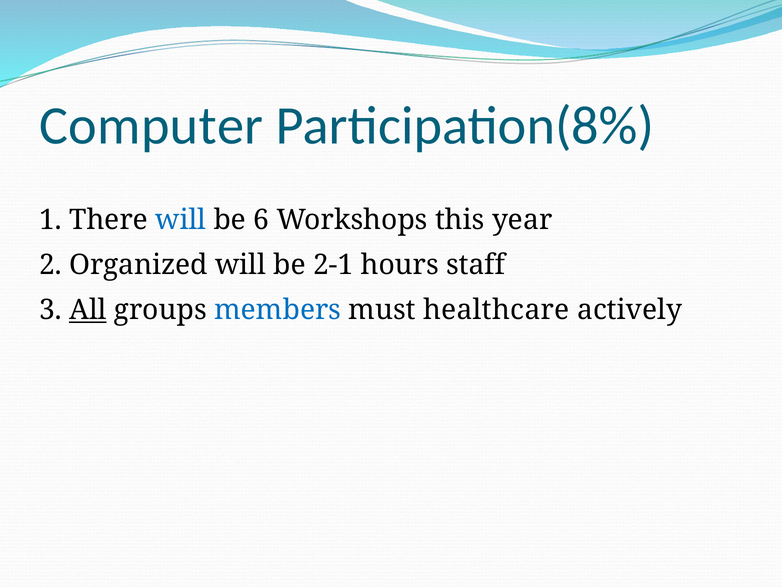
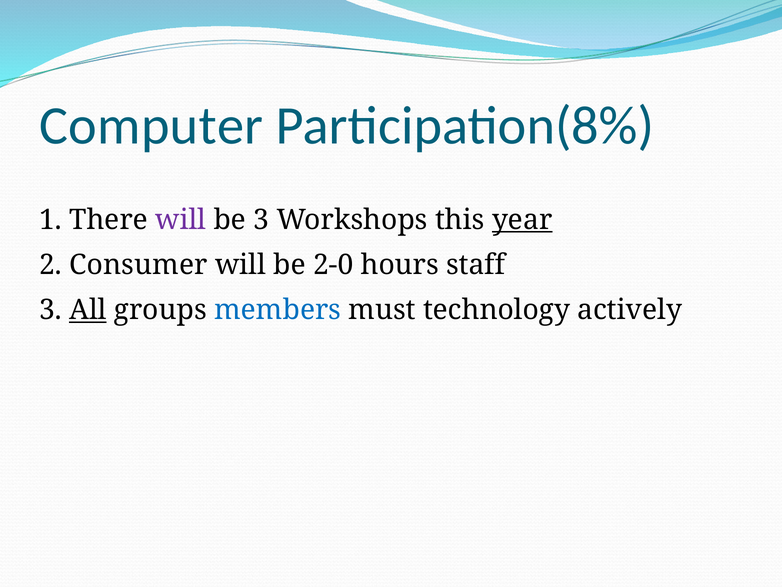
will colour: blue -> purple (181, 220)
be 6: 6 -> 3 (261, 220)
year underline: none -> present (522, 220)
Organized: Organized -> Consumer (138, 265)
2-1: 2-1 -> 2-0 (333, 265)
healthcare: healthcare -> technology (496, 310)
